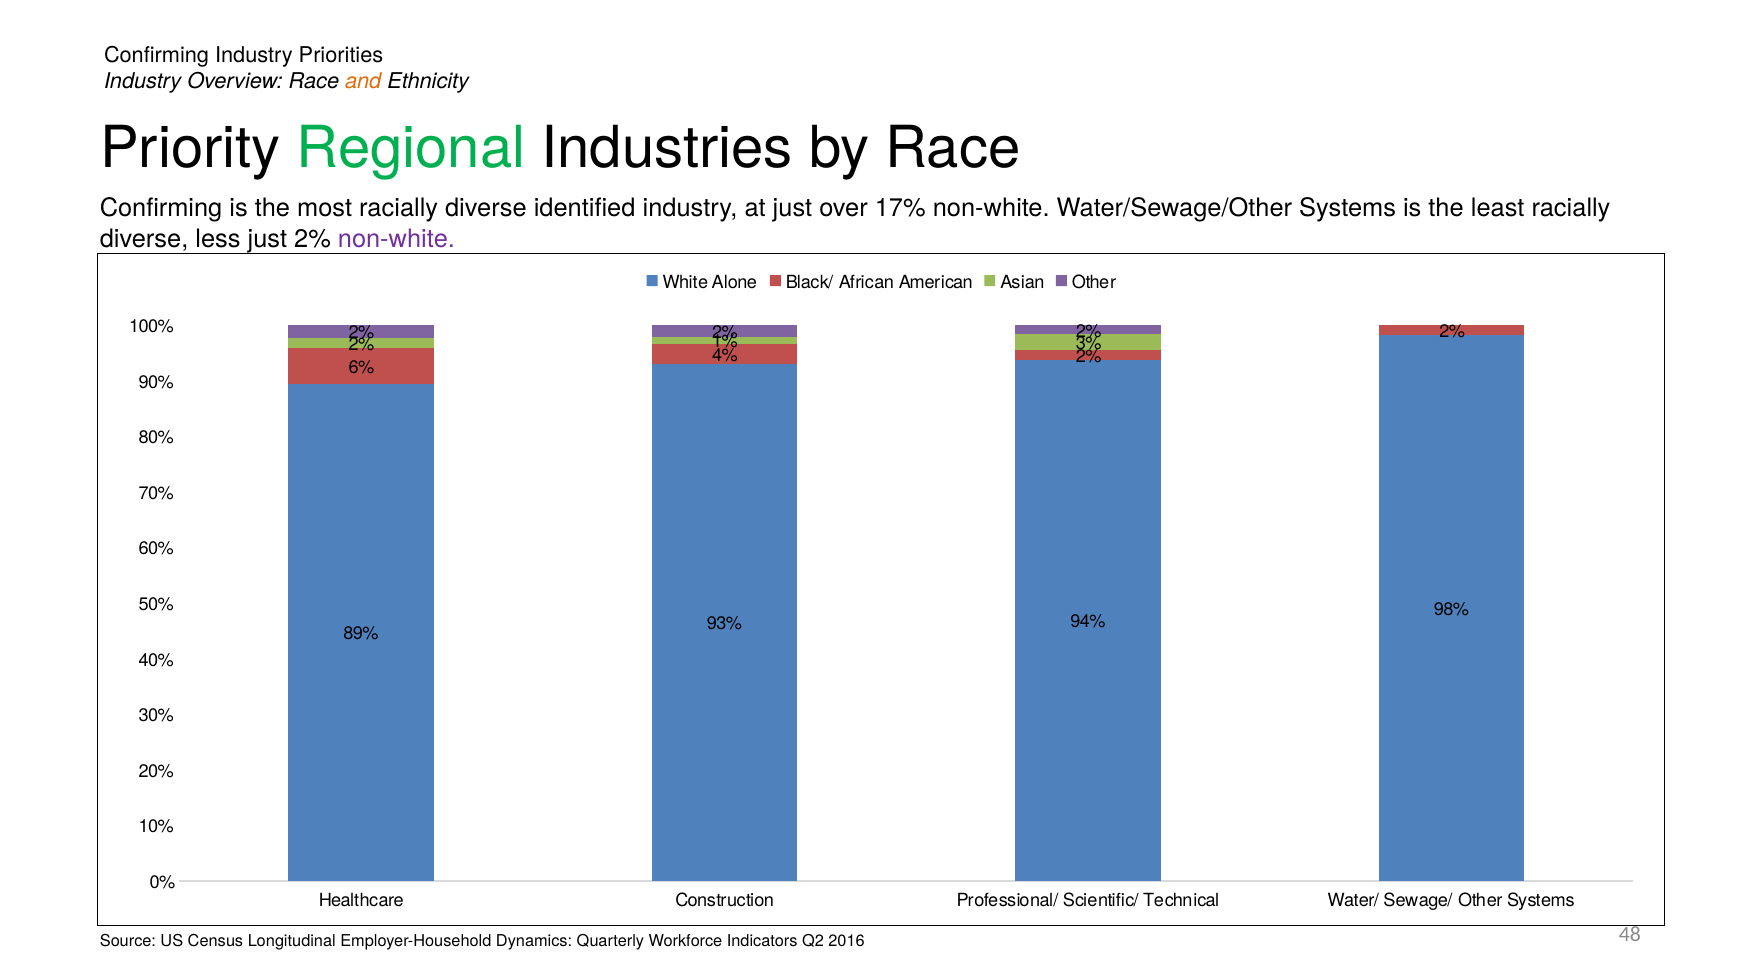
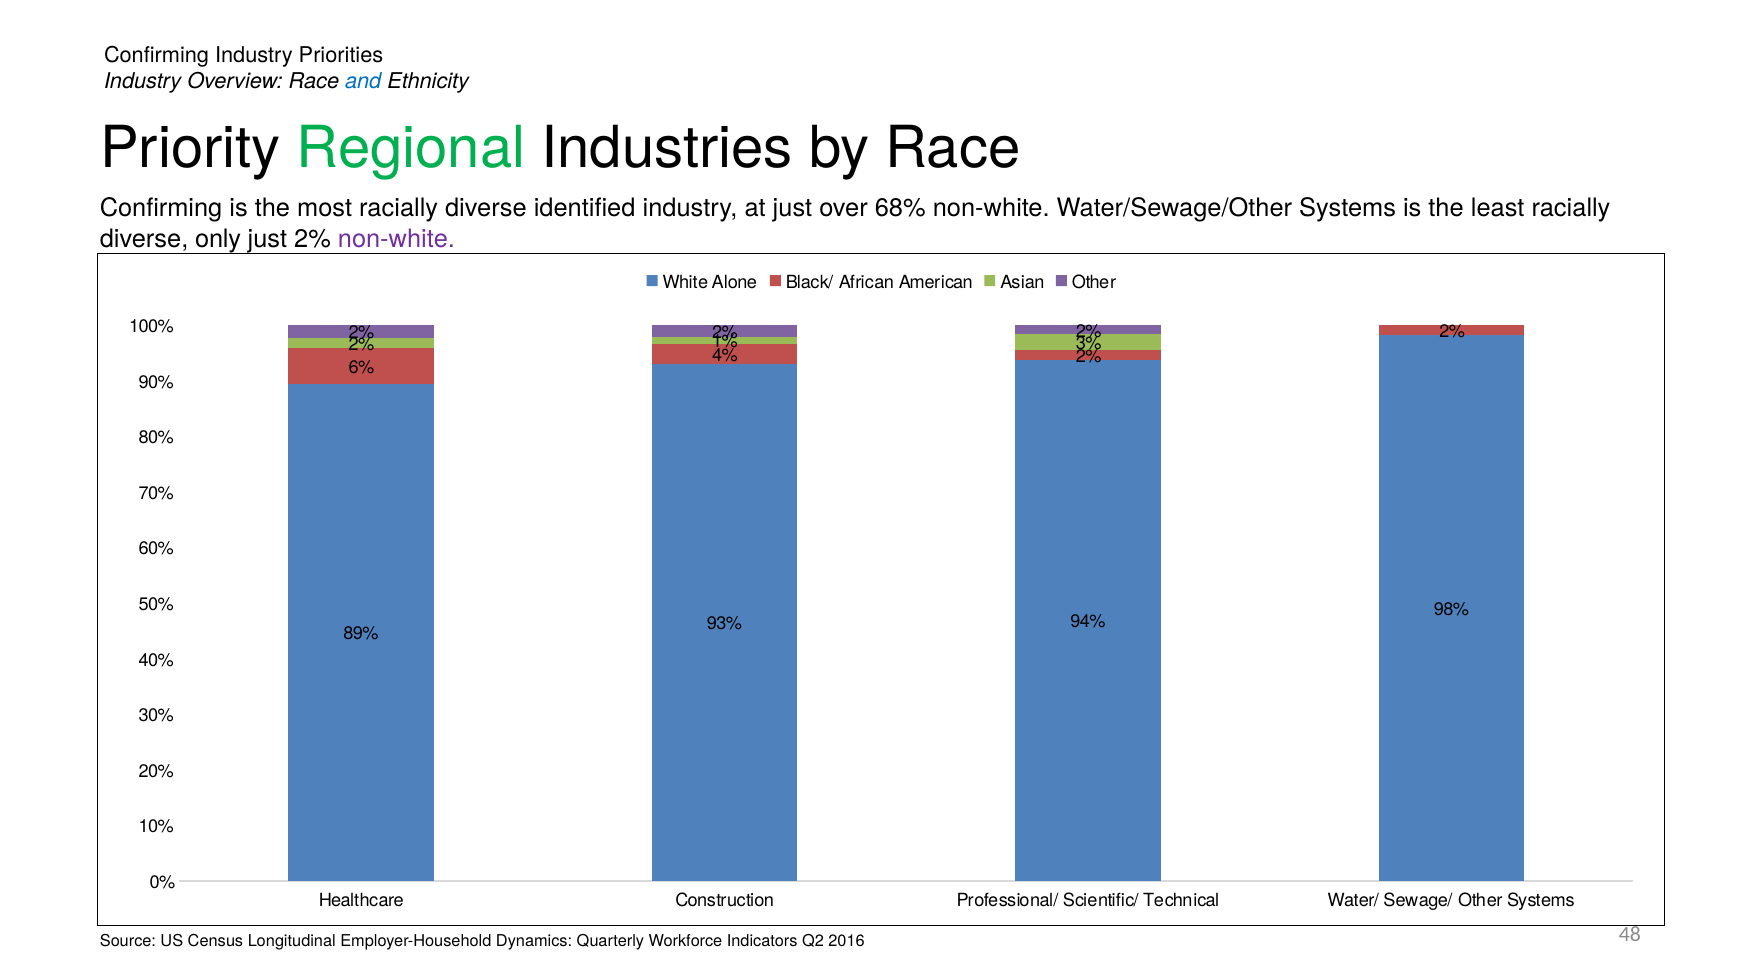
and colour: orange -> blue (363, 81)
17%: 17% -> 68% (900, 208)
less: less -> only (218, 239)
